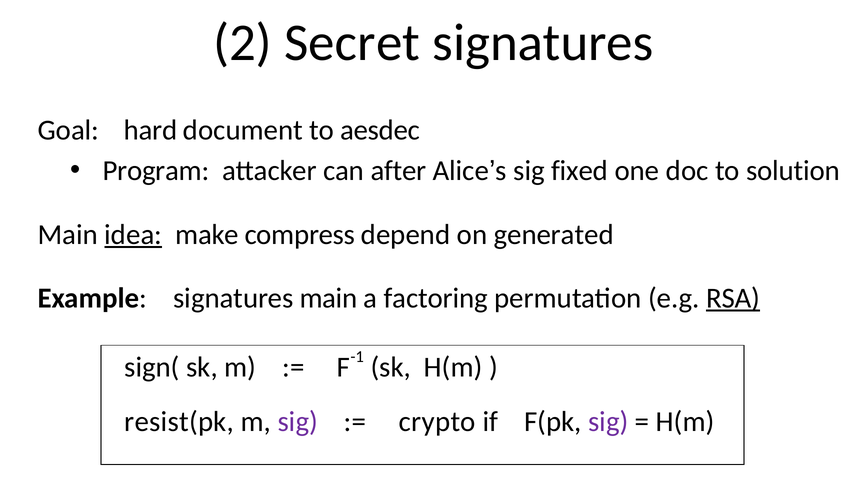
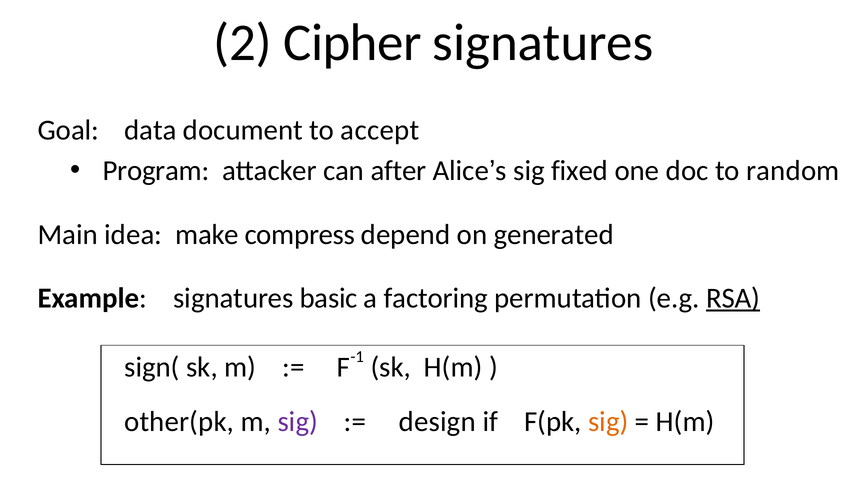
Secret: Secret -> Cipher (352, 43)
hard: hard -> data (150, 130)
aesdec: aesdec -> accept (380, 130)
solution: solution -> random (793, 171)
idea underline: present -> none (133, 234)
signatures main: main -> basic (329, 298)
resist(pk: resist(pk -> other(pk (179, 421)
crypto: crypto -> design (437, 421)
sig colour: purple -> orange (608, 421)
